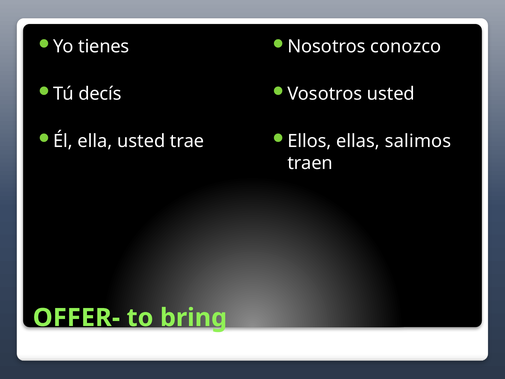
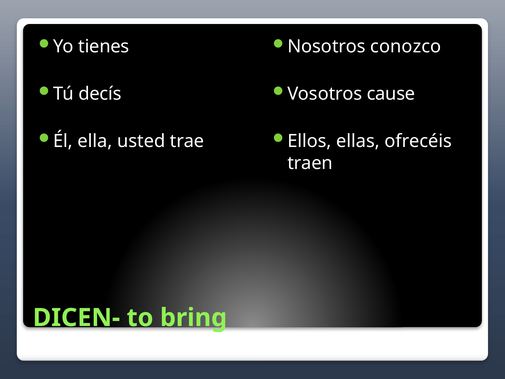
Vosotros usted: usted -> cause (391, 94)
salimos: salimos -> ofrecéis (418, 141)
OFFER-: OFFER- -> DICEN- (76, 318)
